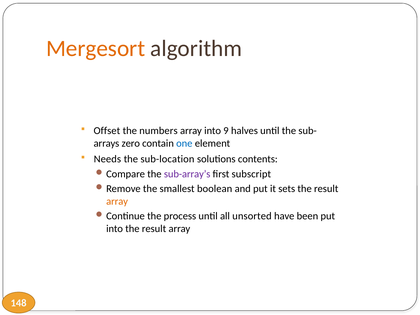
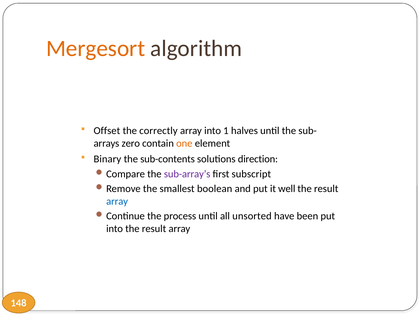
numbers: numbers -> correctly (158, 131)
9: 9 -> 1 (226, 131)
one colour: blue -> orange (184, 143)
Needs: Needs -> Binary (107, 159)
sub-location: sub-location -> sub-contents (168, 159)
contents: contents -> direction (258, 159)
sets: sets -> well (287, 189)
array colour: orange -> blue (117, 201)
